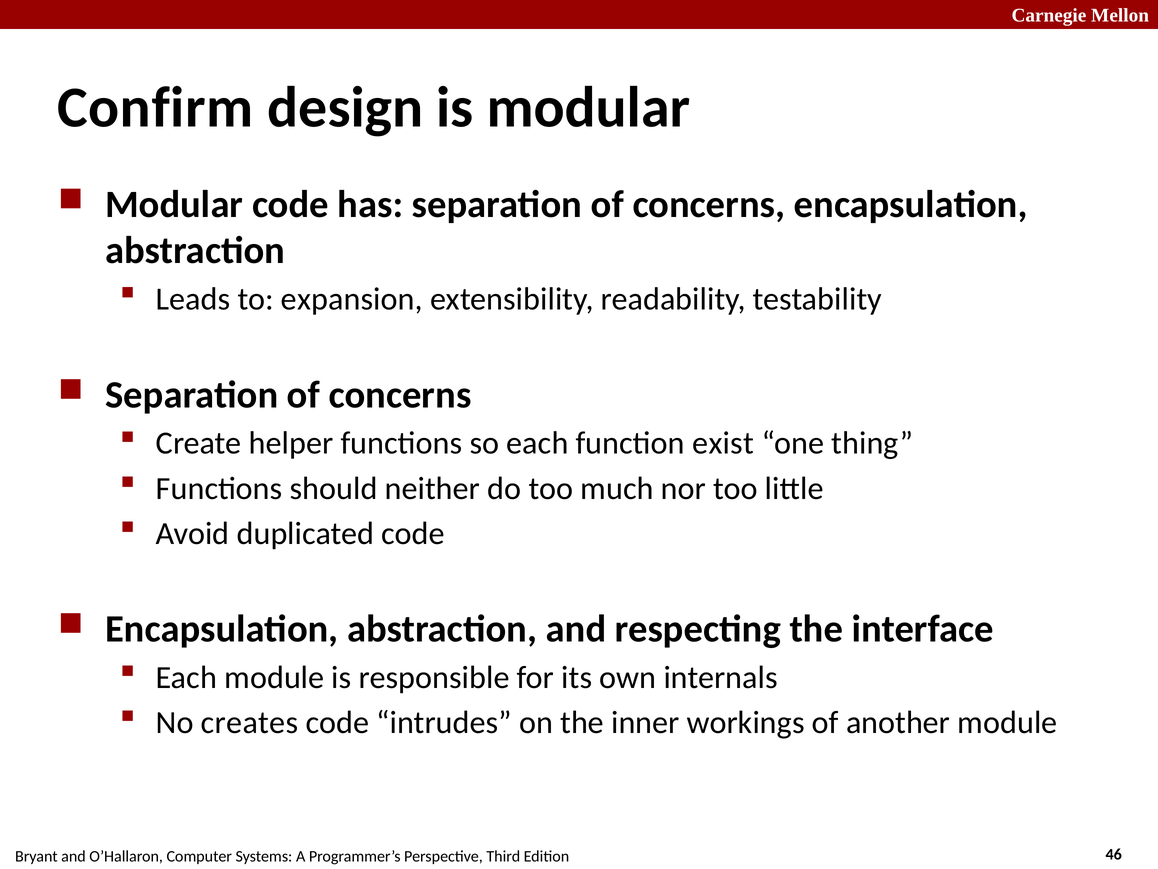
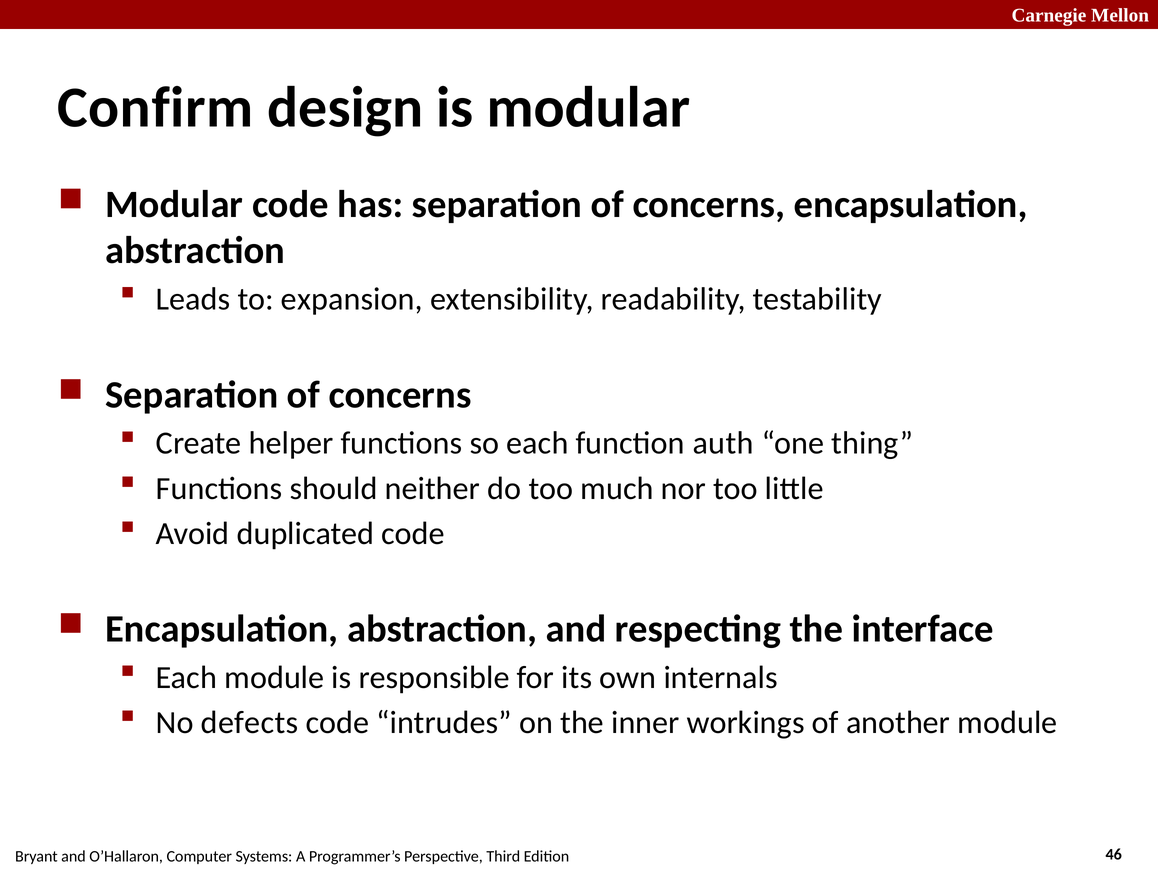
exist: exist -> auth (723, 443)
creates: creates -> defects (250, 722)
